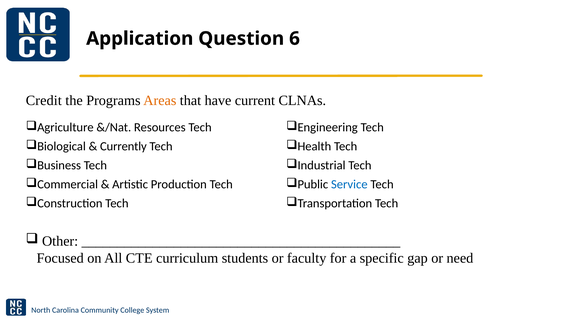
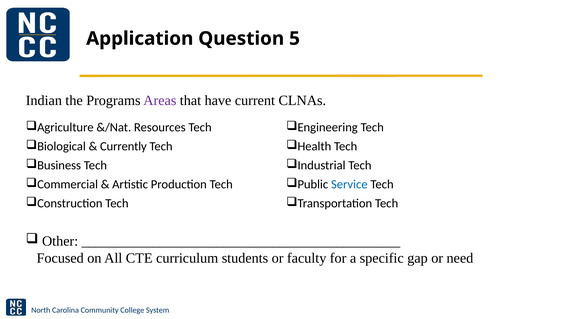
6: 6 -> 5 (294, 39)
Credit: Credit -> Indian (44, 101)
Areas colour: orange -> purple (160, 101)
